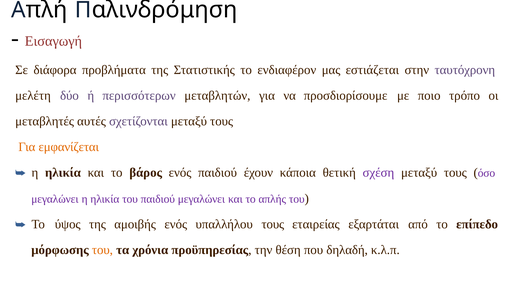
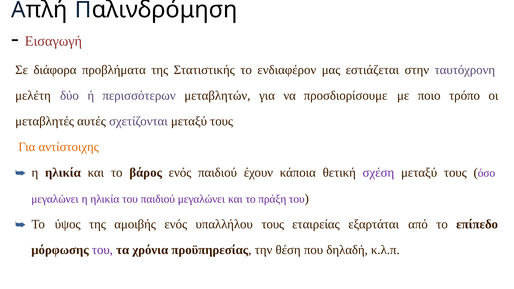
εμφανίζεται: εμφανίζεται -> αντίστοιχης (69, 147)
απλής: απλής -> πράξη (272, 199)
του colour: orange -> purple (102, 250)
